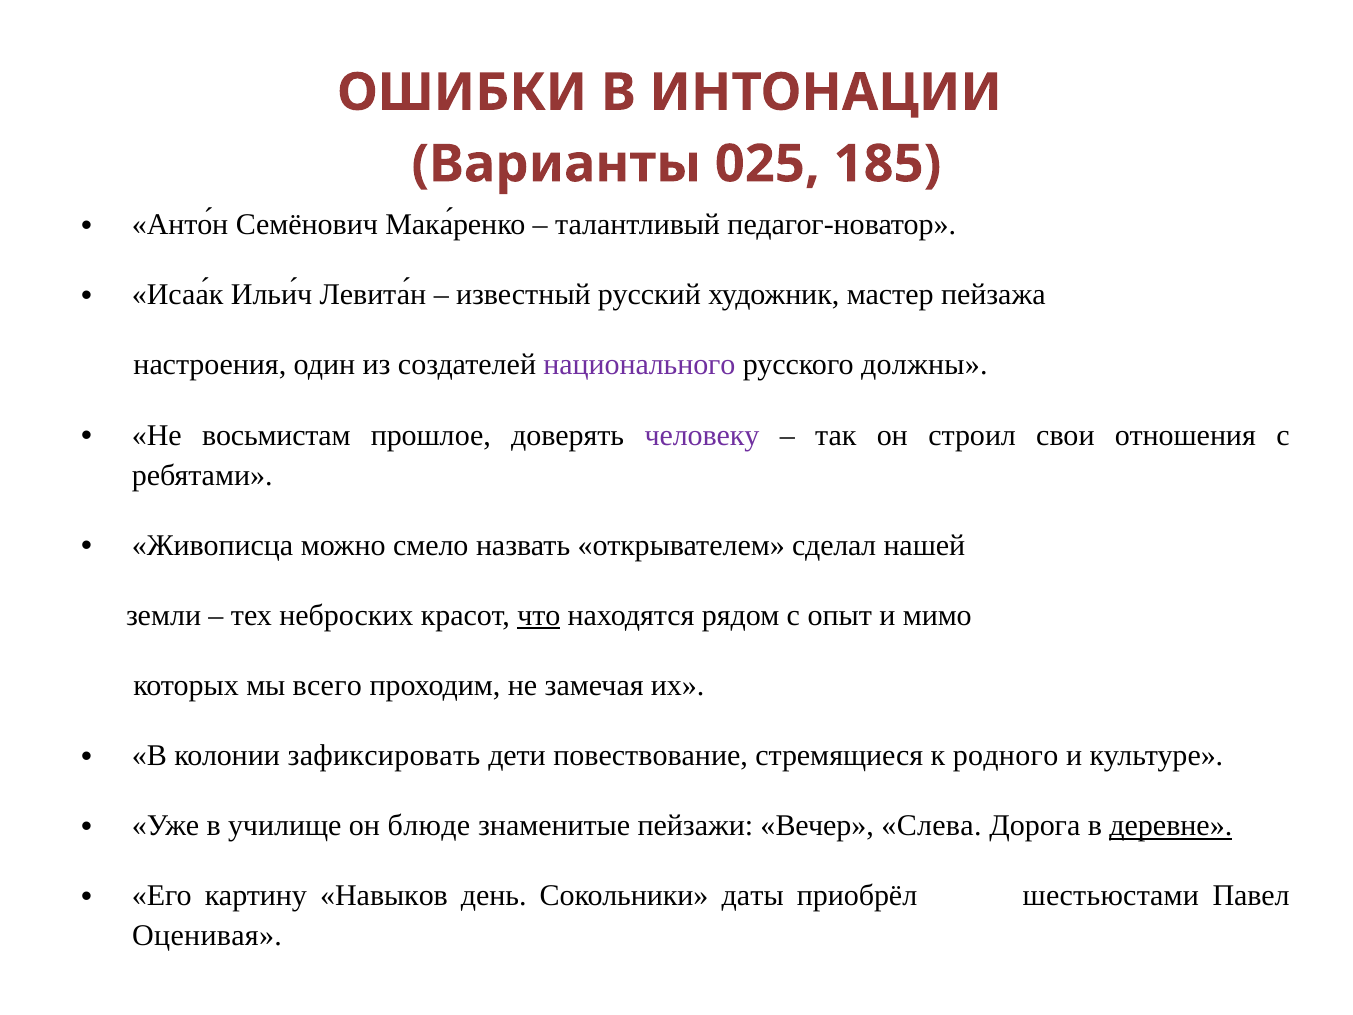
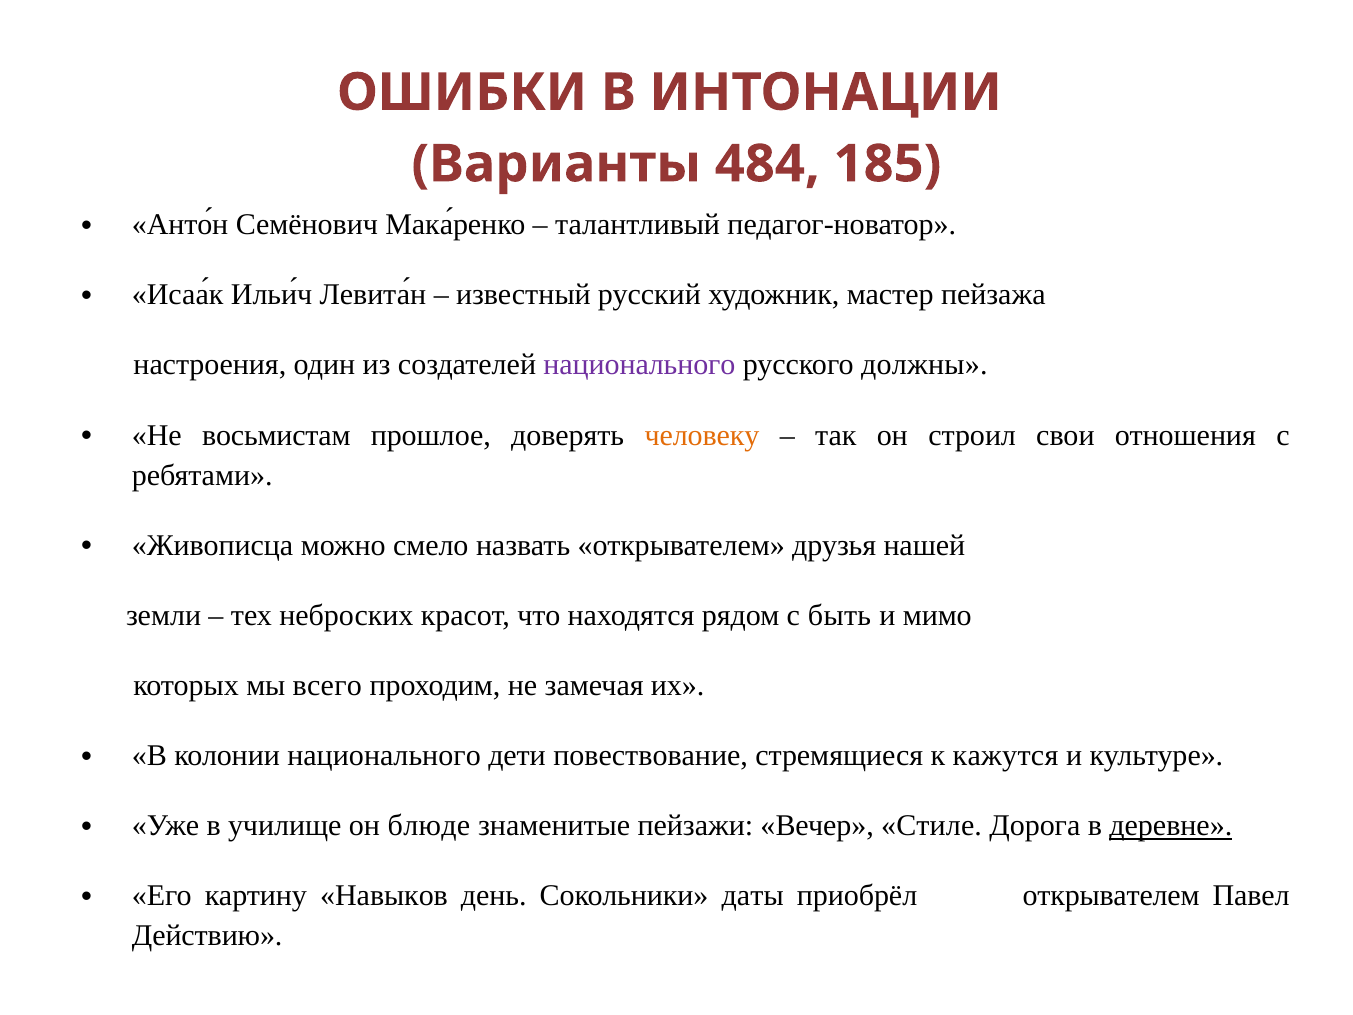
025: 025 -> 484 (767, 164)
человеку colour: purple -> orange (702, 435)
сделал: сделал -> друзья (834, 545)
что underline: present -> none (539, 615)
опыт: опыт -> быть (840, 615)
колонии зафиксировать: зафиксировать -> национального (384, 755)
родного: родного -> кажутся (1006, 755)
Слева: Слева -> Стиле (932, 826)
приобрёл шестьюстами: шестьюстами -> открывателем (1111, 896)
Оценивая: Оценивая -> Действию (207, 936)
